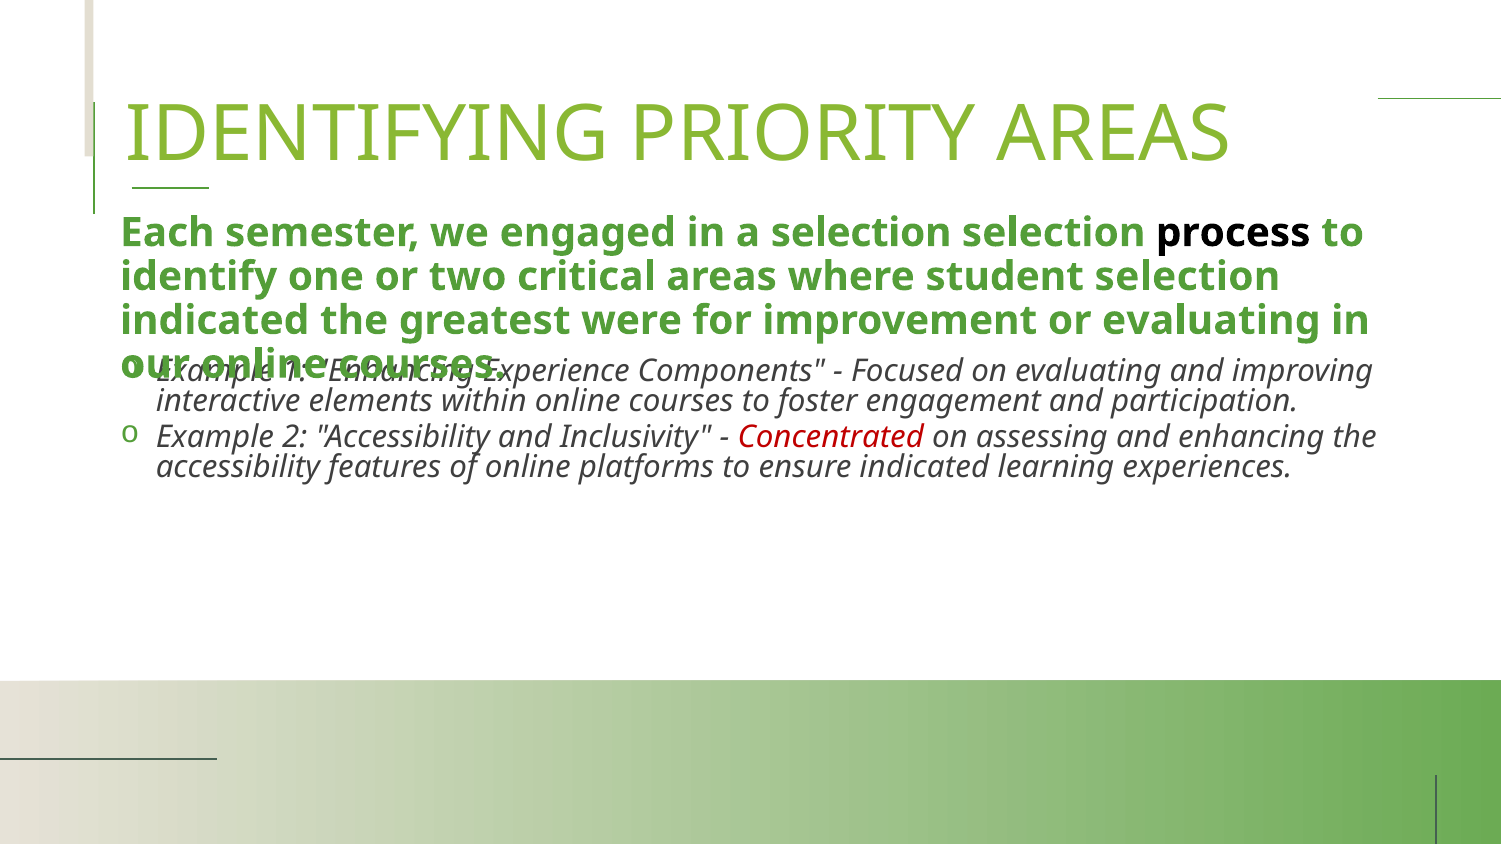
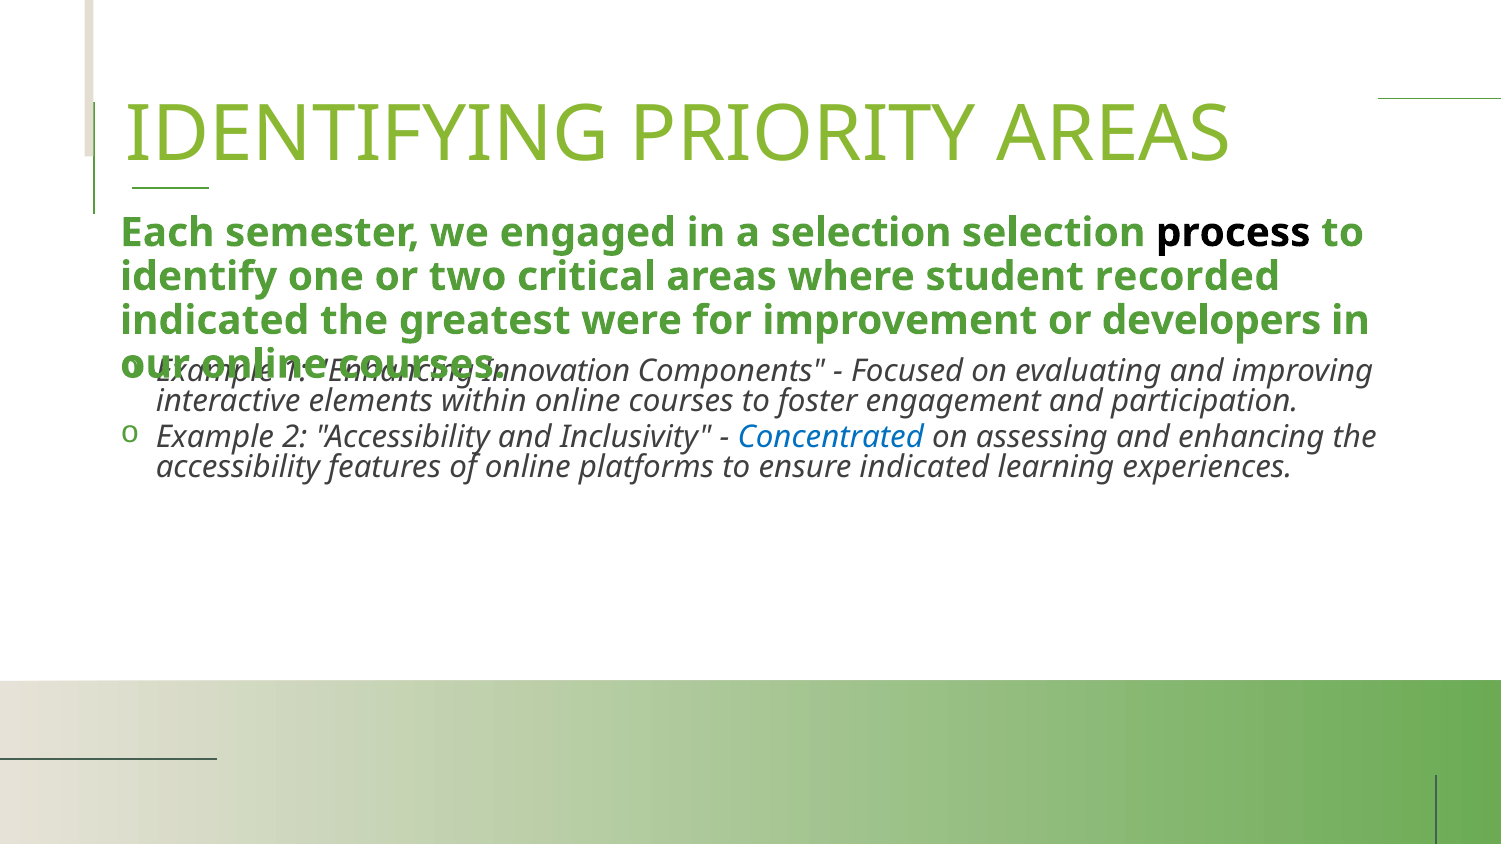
student selection: selection -> recorded (1187, 277)
or evaluating: evaluating -> developers (1212, 321)
Experience: Experience -> Innovation (556, 371)
Concentrated colour: red -> blue (831, 437)
